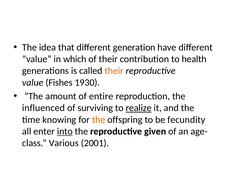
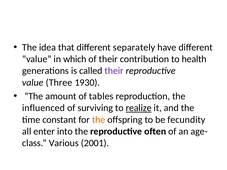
generation: generation -> separately (134, 47)
their colour: orange -> purple (114, 71)
Fishes: Fishes -> Three (59, 83)
entire: entire -> tables (101, 96)
knowing: knowing -> constant (59, 120)
into underline: present -> none (65, 132)
given: given -> often (155, 132)
